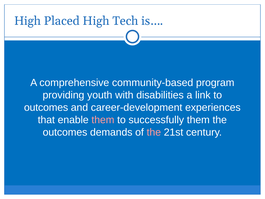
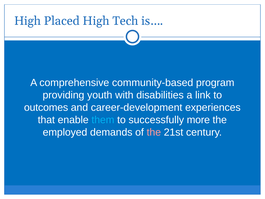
them colour: pink -> light blue (103, 120)
successfully them: them -> more (198, 120)
outcomes: outcomes -> employed (65, 132)
